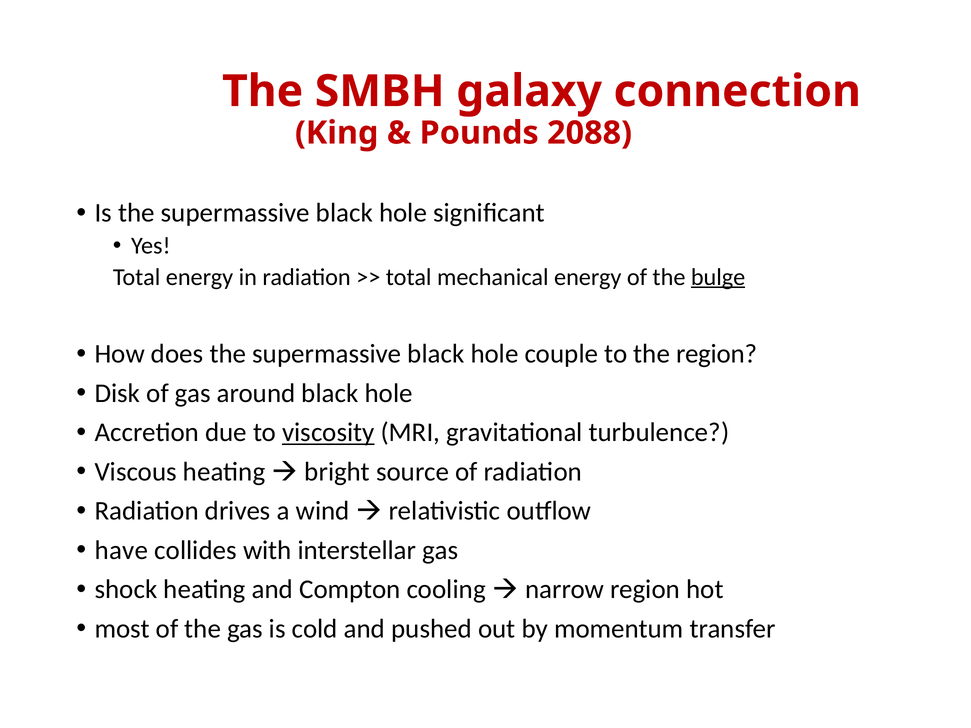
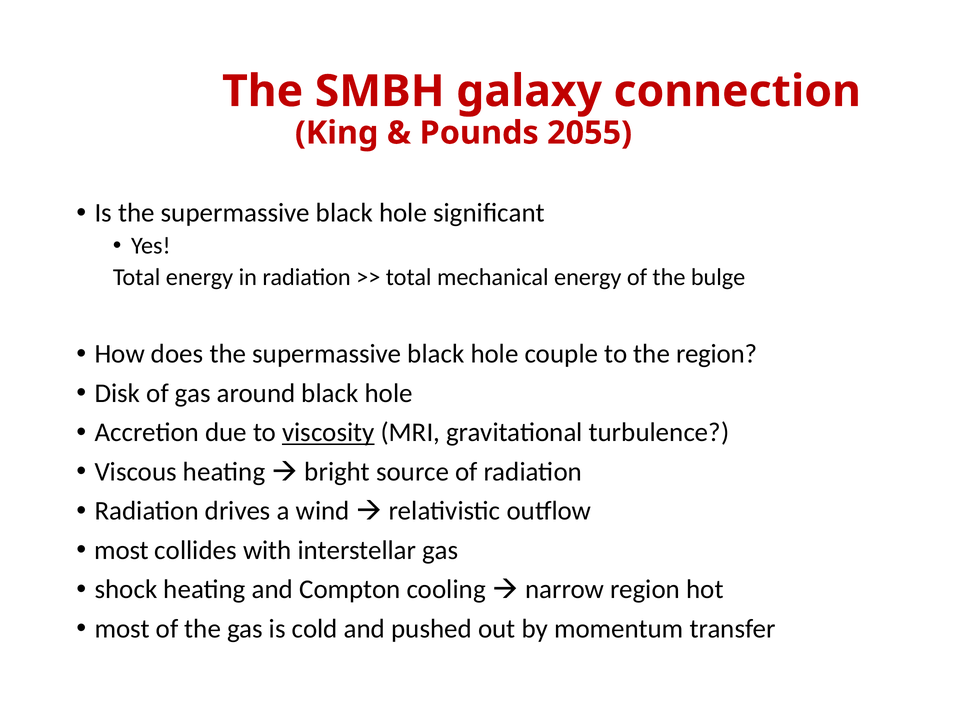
2088: 2088 -> 2055 (590, 133)
bulge underline: present -> none (718, 277)
have: have -> most (122, 550)
